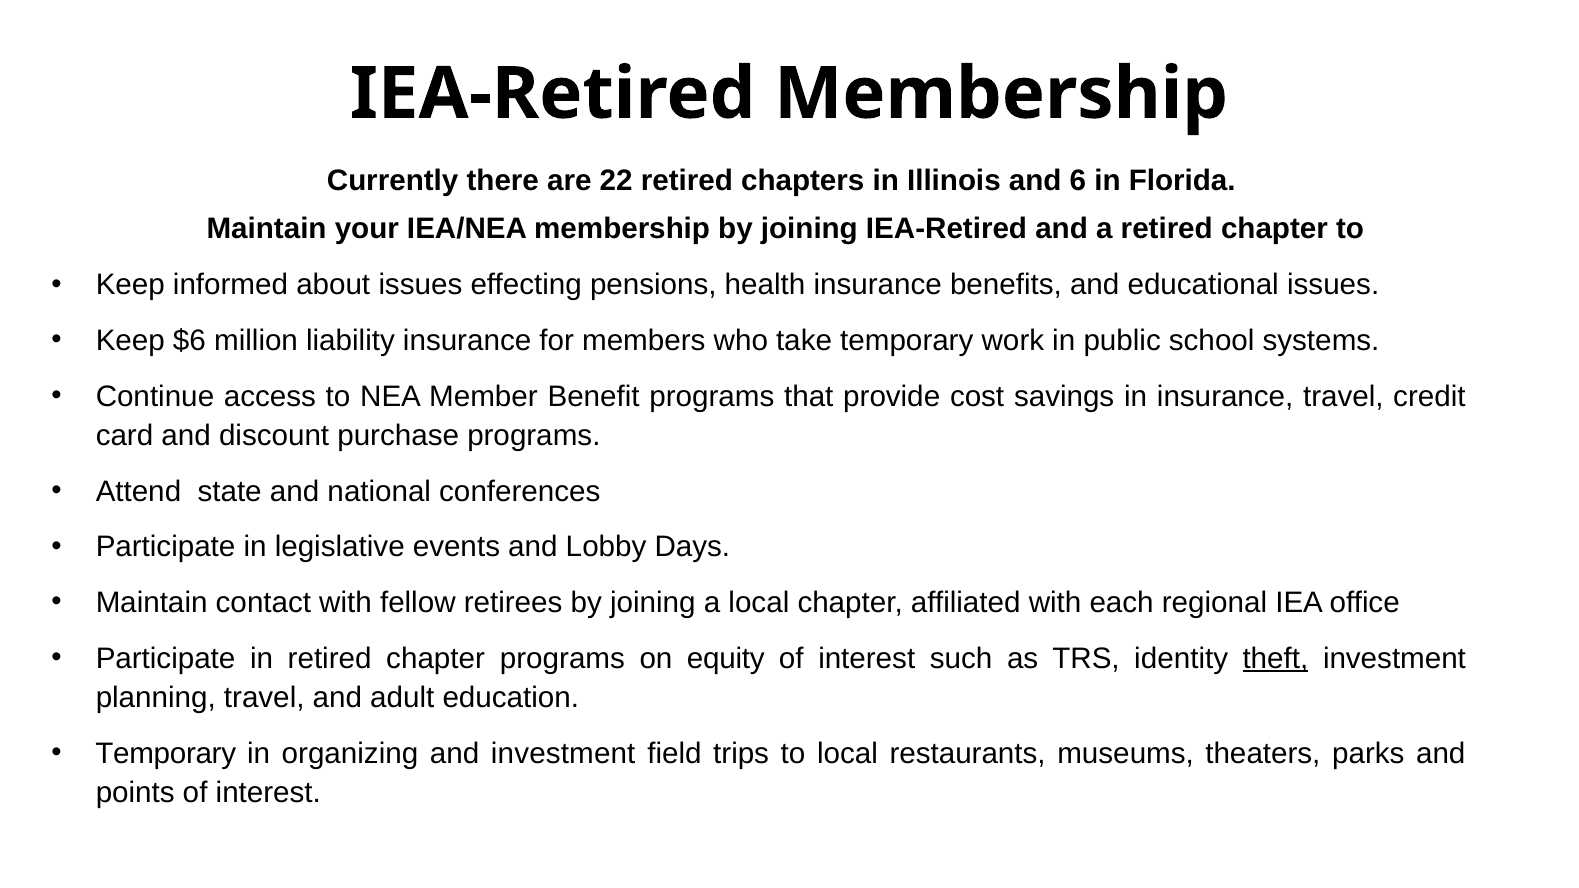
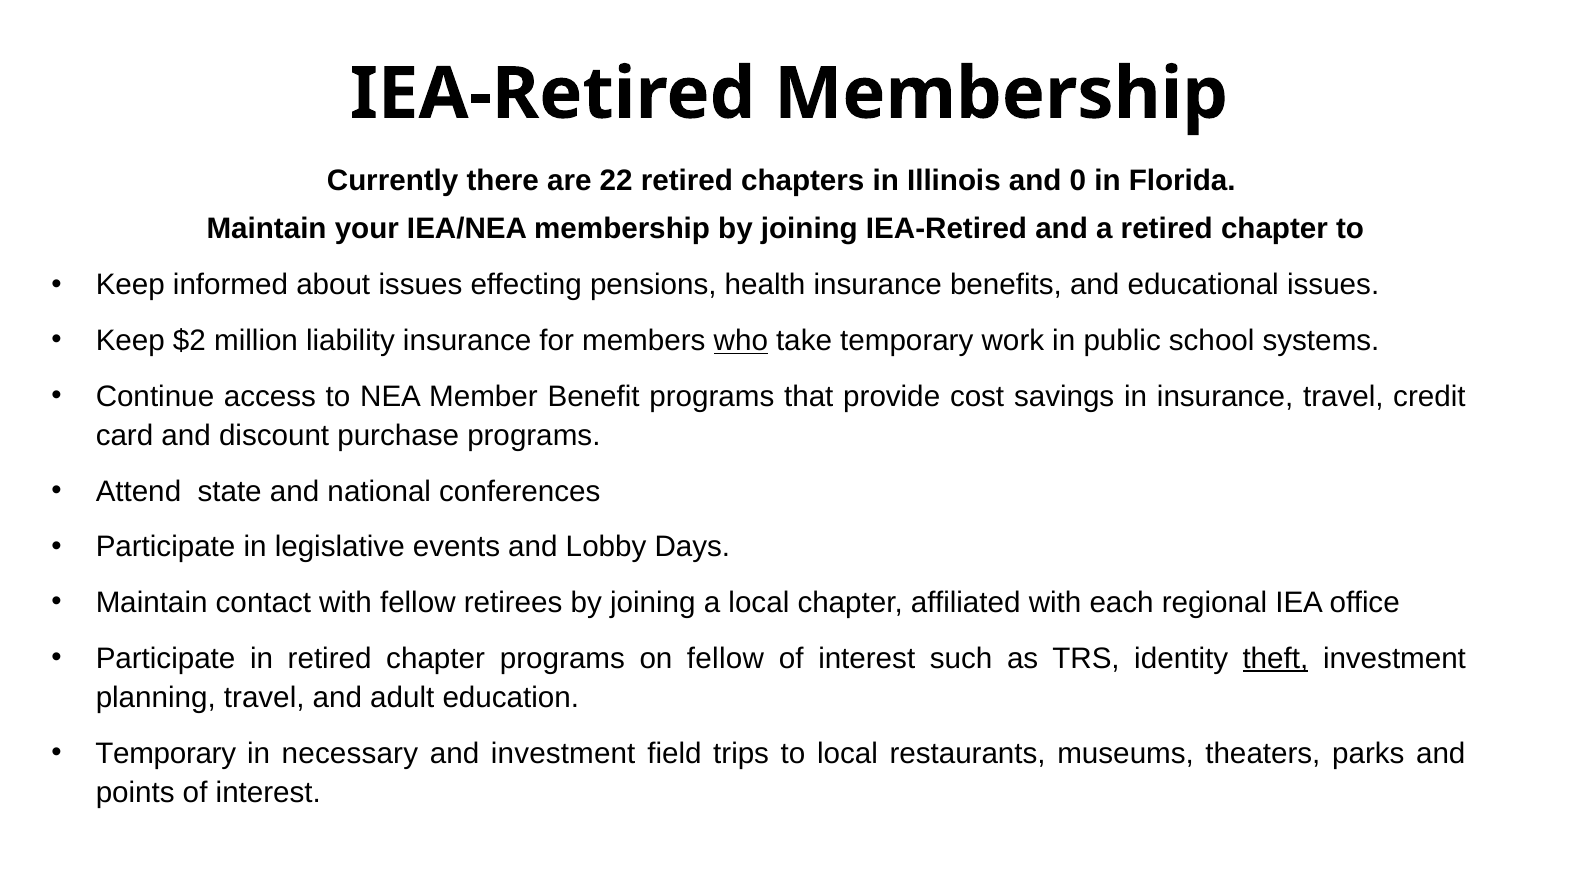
6: 6 -> 0 (1078, 181)
$6: $6 -> $2 (189, 341)
who underline: none -> present (741, 341)
on equity: equity -> fellow (725, 659)
organizing: organizing -> necessary (350, 754)
